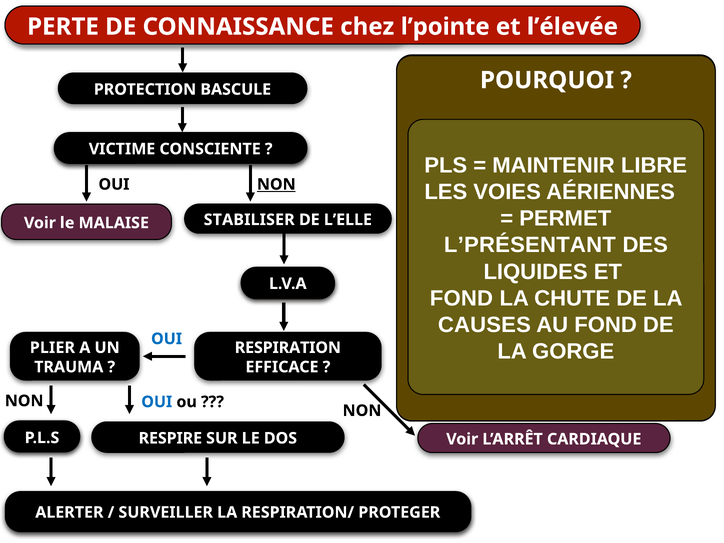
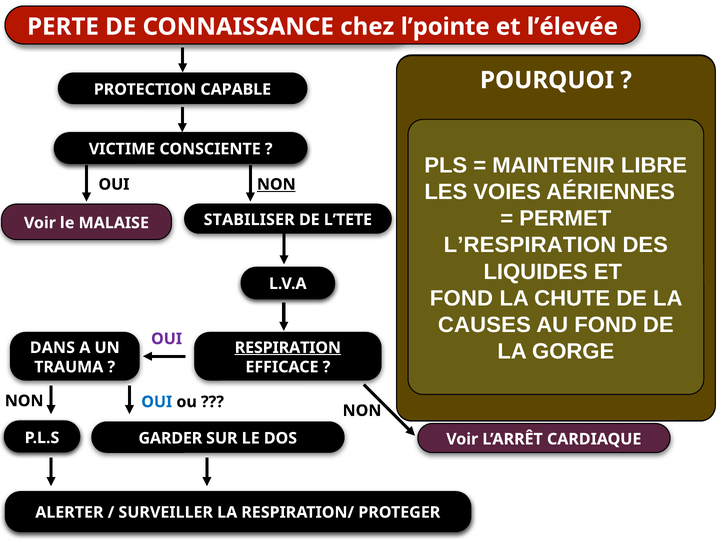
BASCULE: BASCULE -> CAPABLE (236, 89)
L’ELLE: L’ELLE -> L’TETE (348, 220)
L’PRÉSENTANT: L’PRÉSENTANT -> L’RESPIRATION (530, 245)
OUI colour: blue -> purple (167, 339)
PLIER: PLIER -> DANS (52, 348)
RESPIRATION underline: none -> present (288, 348)
RESPIRE: RESPIRE -> GARDER (170, 438)
